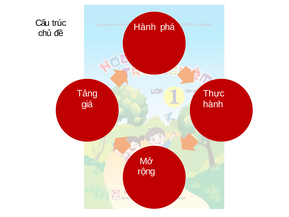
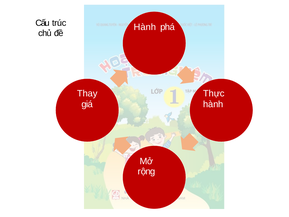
Tảng: Tảng -> Thay (87, 93)
